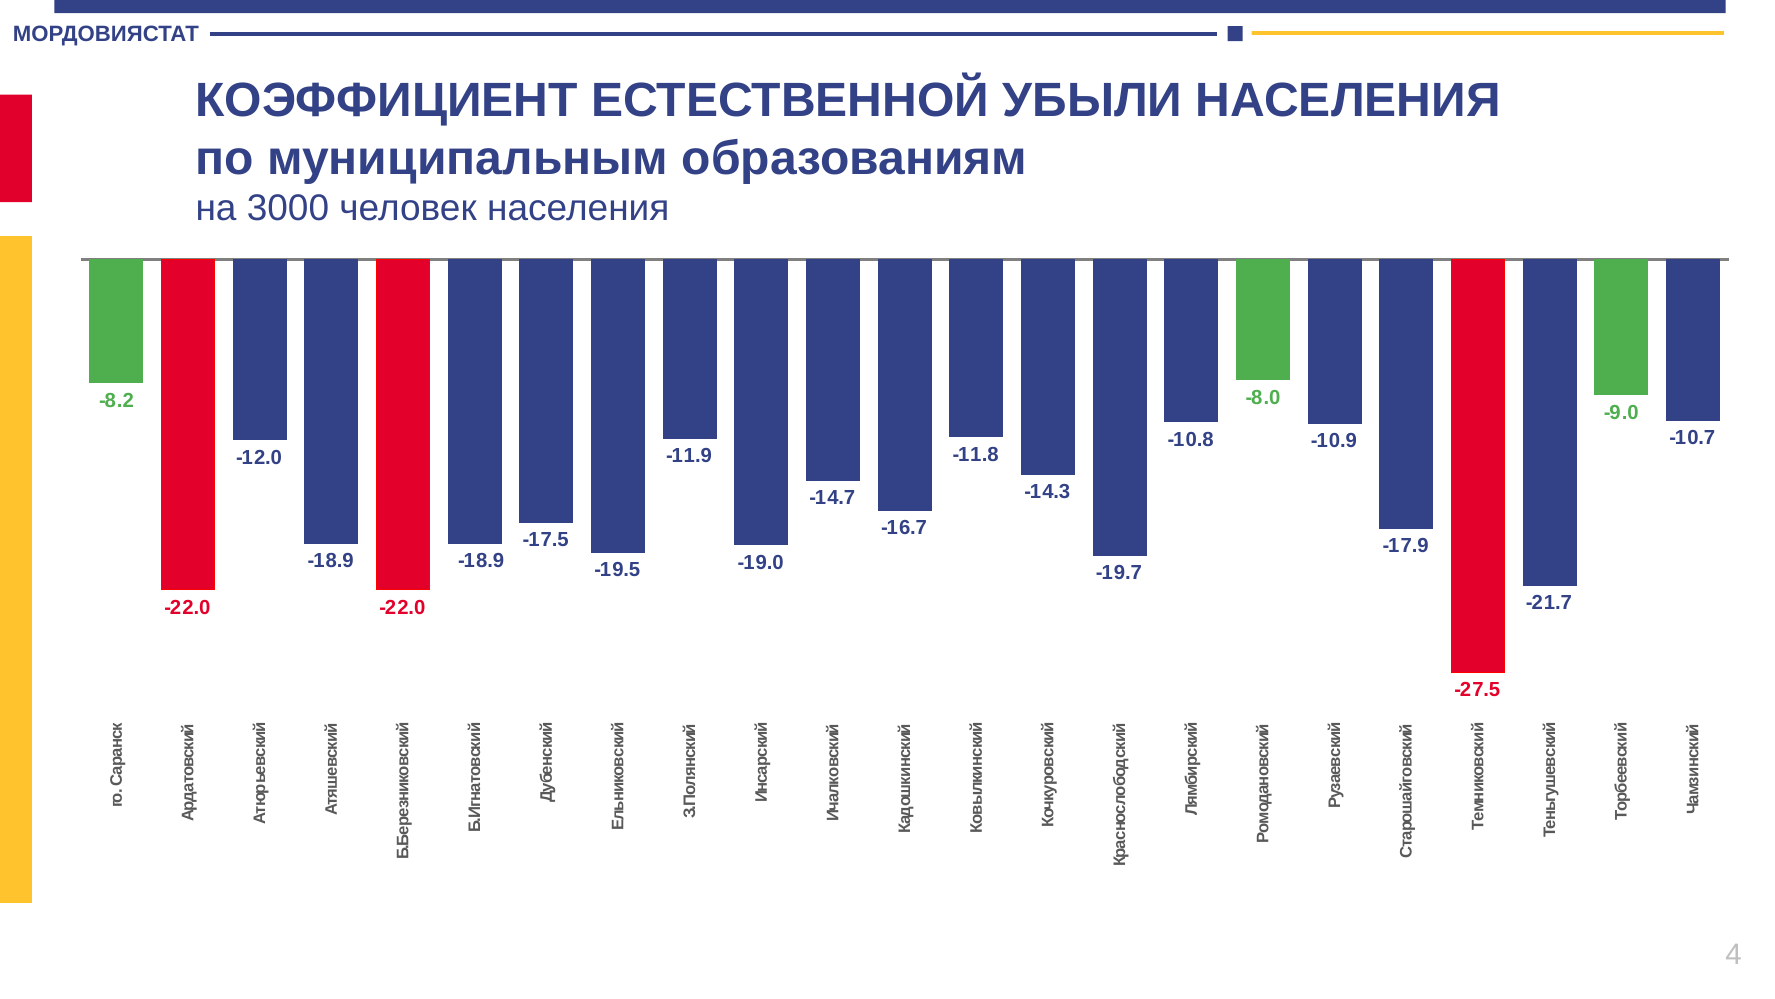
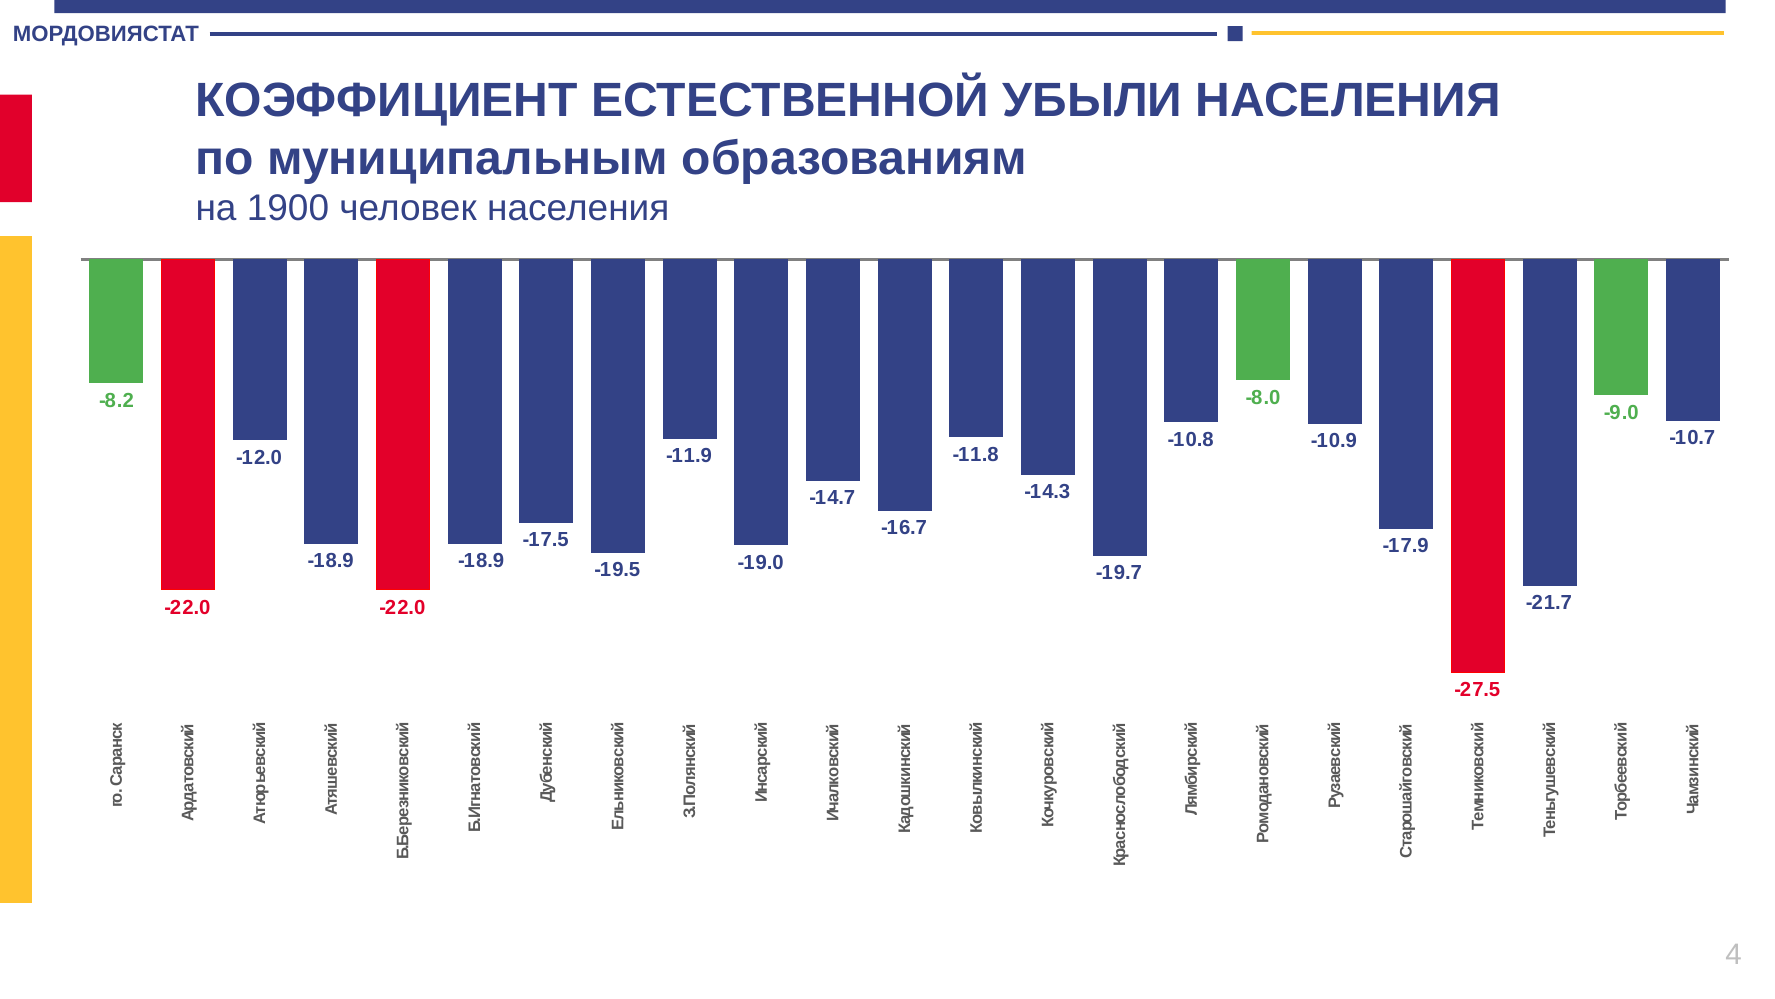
3000: 3000 -> 1900 (288, 208)
